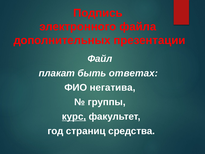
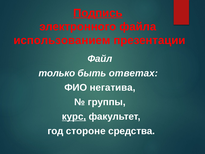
Подпись underline: none -> present (98, 13)
дополнительных: дополнительных -> использованием (62, 40)
плакат: плакат -> только (57, 73)
страниц: страниц -> стороне (86, 131)
